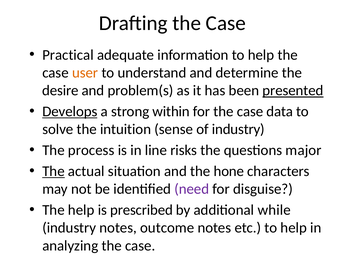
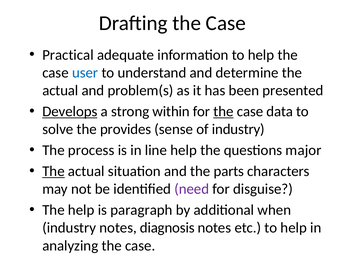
user colour: orange -> blue (85, 73)
desire: desire -> actual (60, 90)
presented underline: present -> none (293, 90)
the underline: none -> present (223, 111)
intuition: intuition -> provides (126, 129)
line risks: risks -> help (184, 150)
hone: hone -> parts (229, 171)
prescribed: prescribed -> paragraph (141, 210)
while: while -> when (274, 210)
outcome: outcome -> diagnosis (167, 228)
